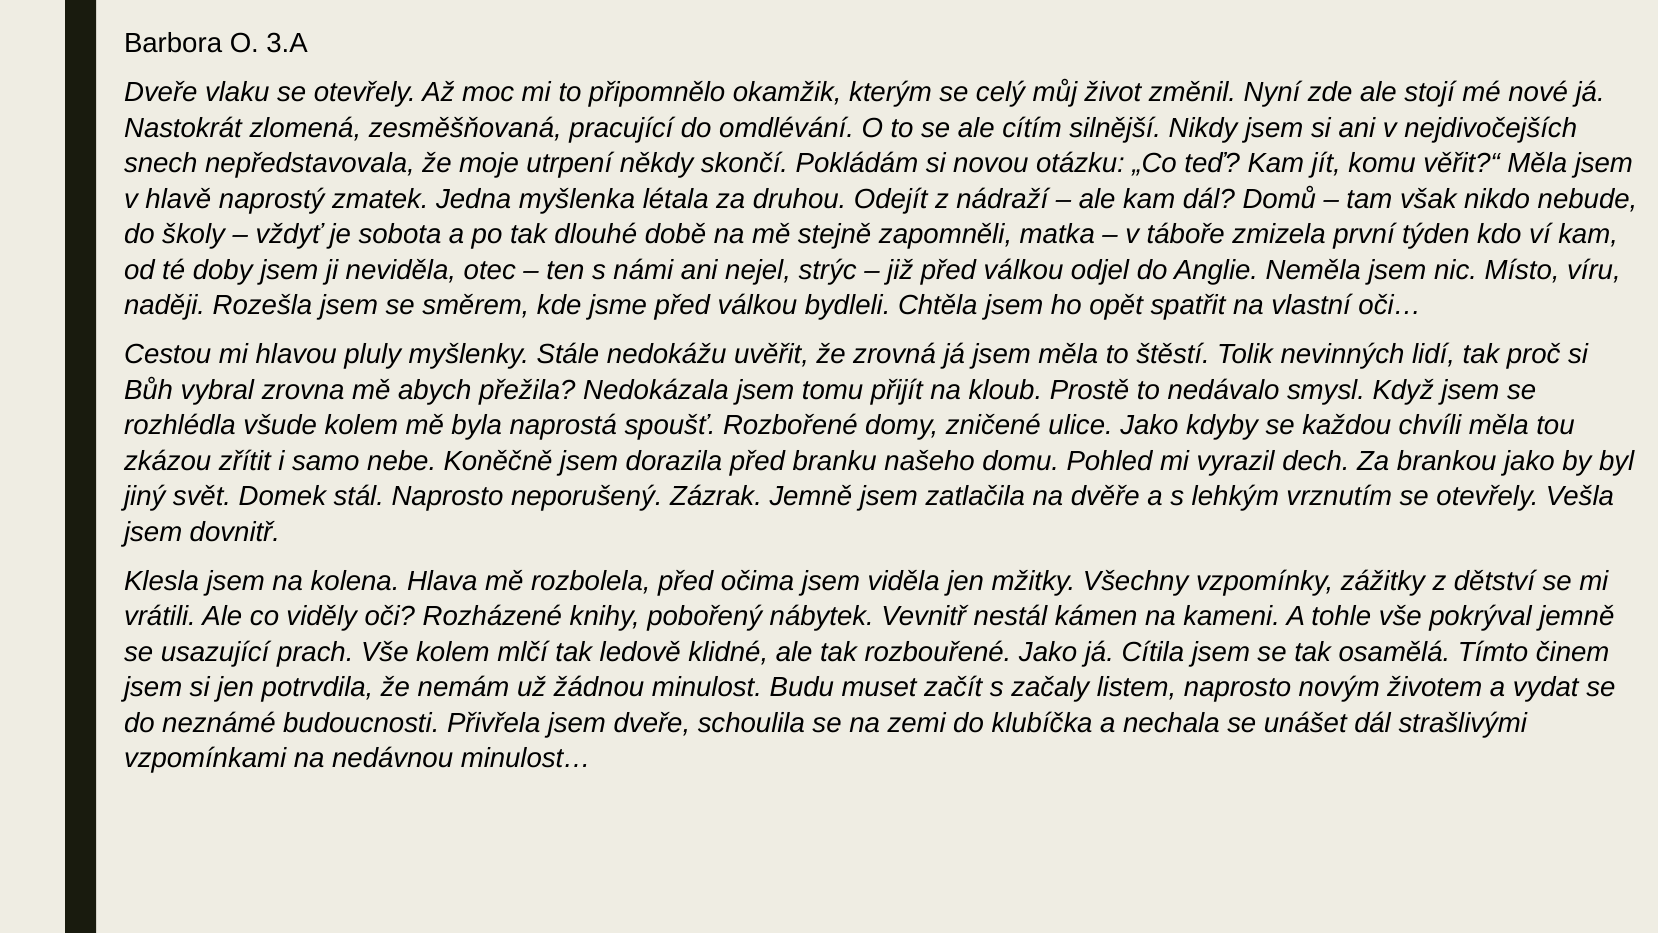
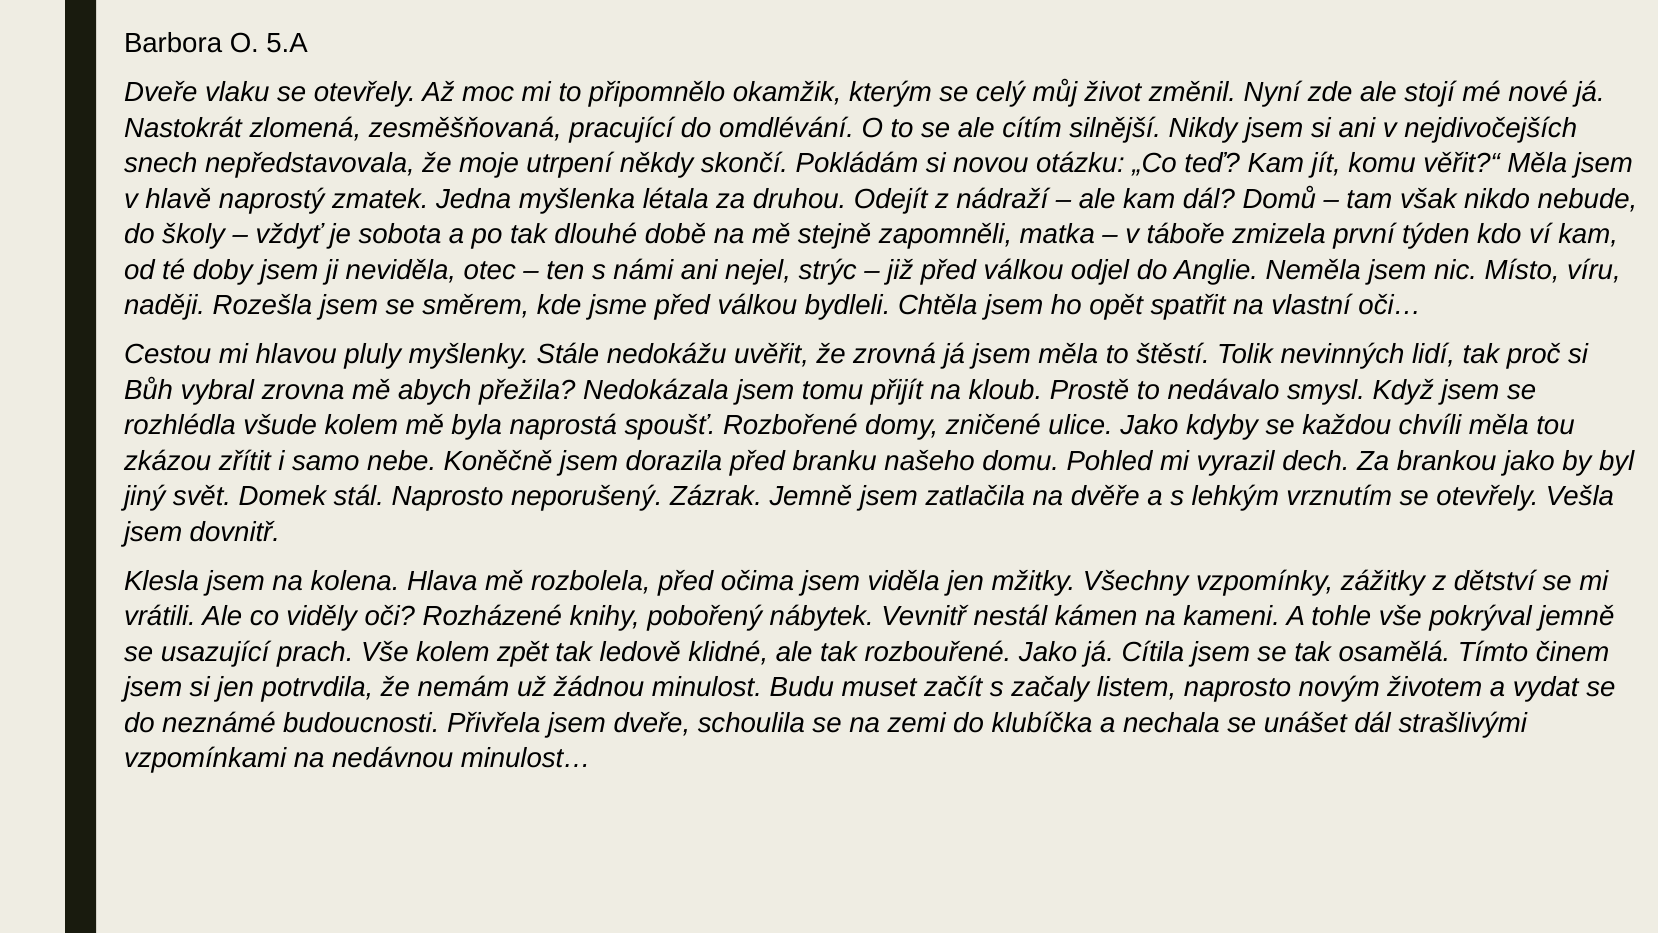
3.A: 3.A -> 5.A (287, 43)
mlčí: mlčí -> zpět (523, 652)
